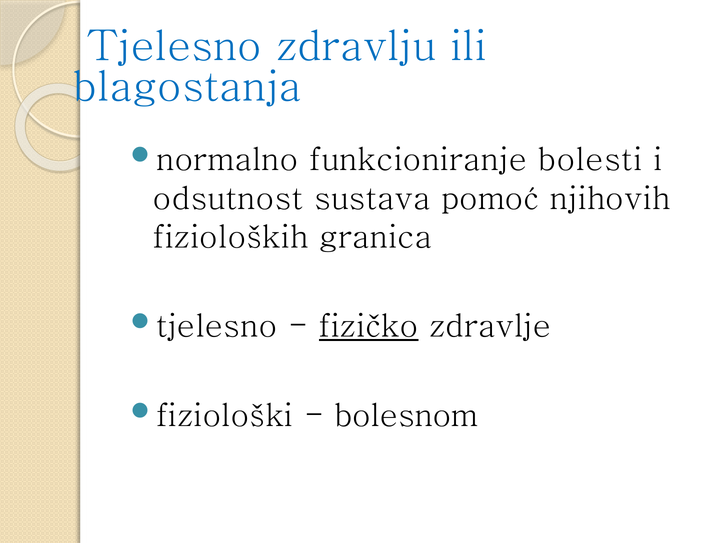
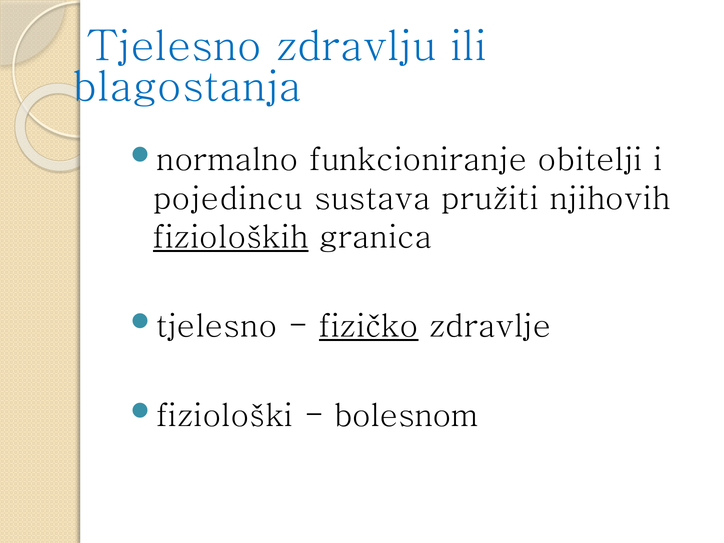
bolesti: bolesti -> obitelji (590, 160)
odsutnost: odsutnost -> pojedincu (228, 198)
pomoć: pomoć -> pružiti (490, 198)
fizioloških underline: none -> present (231, 237)
